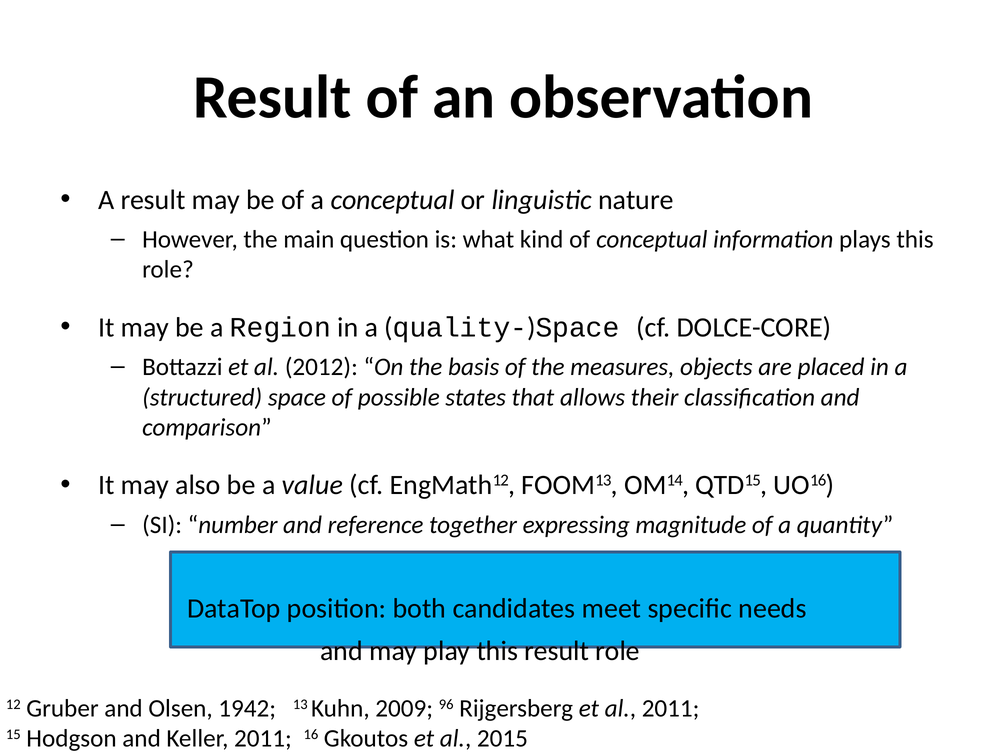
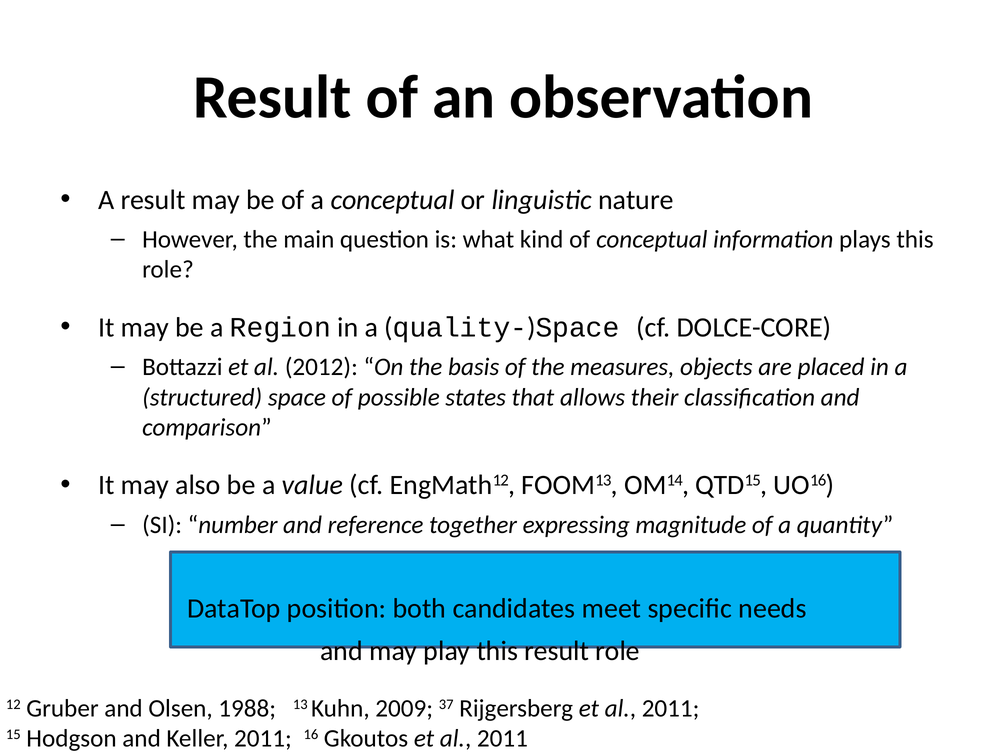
1942: 1942 -> 1988 (247, 709)
96: 96 -> 37 (446, 705)
Gkoutos et al 2015: 2015 -> 2011 (502, 739)
